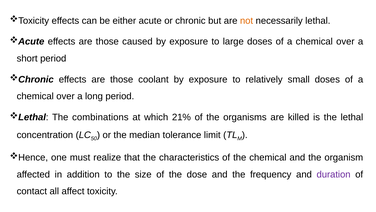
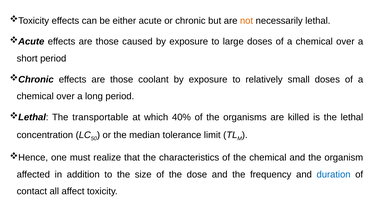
combinations: combinations -> transportable (100, 117)
21%: 21% -> 40% (181, 117)
duration colour: purple -> blue (334, 174)
